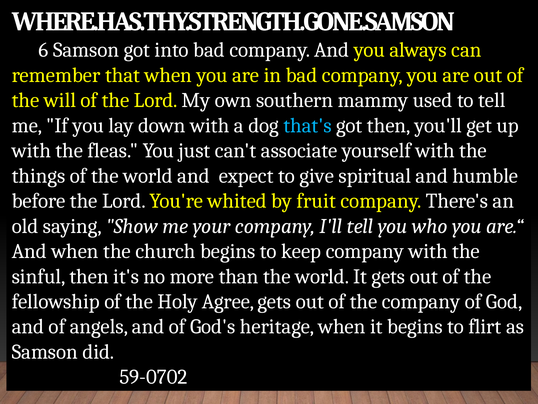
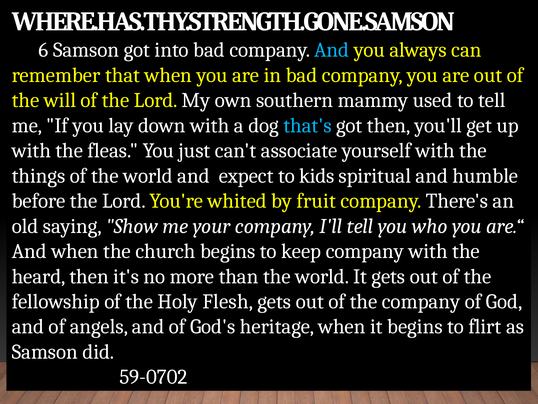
And colour: white -> light blue (332, 50)
give: give -> kids (317, 176)
sinful: sinful -> heard (39, 276)
Agree: Agree -> Flesh (228, 301)
